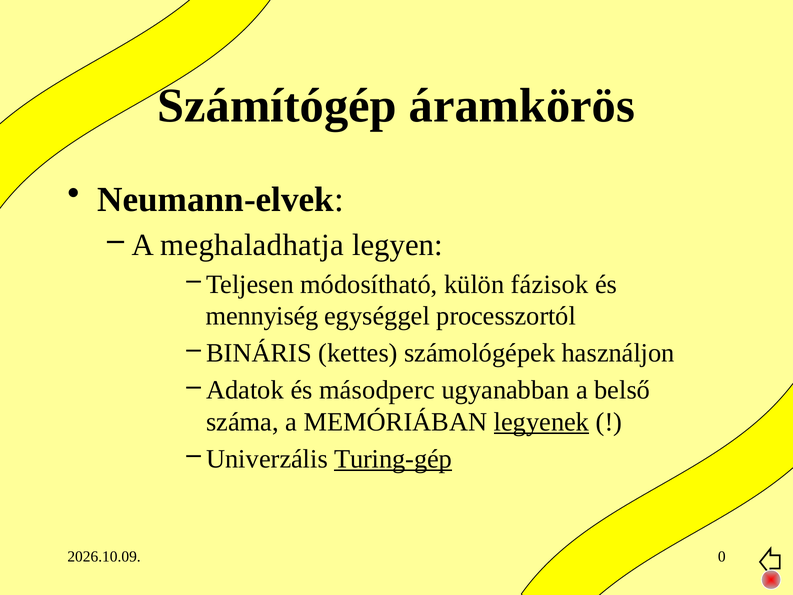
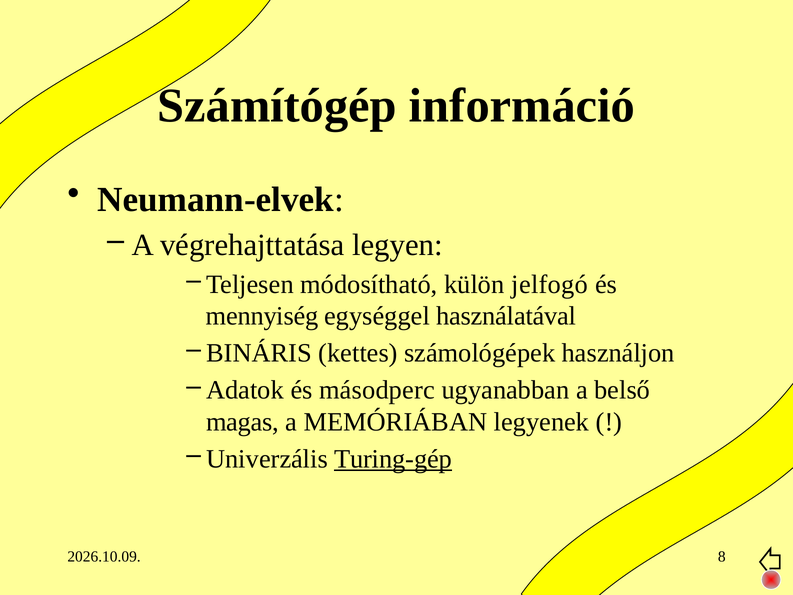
áramkörös: áramkörös -> információ (522, 106)
meghaladhatja: meghaladhatja -> végrehajttatása (252, 245)
fázisok: fázisok -> jelfogó (550, 284)
processzortól: processzortól -> használatával (506, 316)
száma: száma -> magas (243, 422)
legyenek underline: present -> none (541, 422)
0: 0 -> 8 (722, 556)
